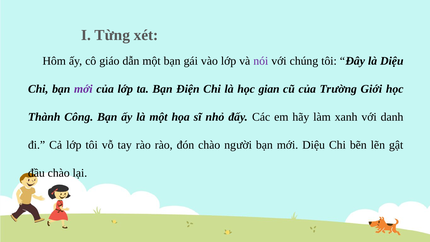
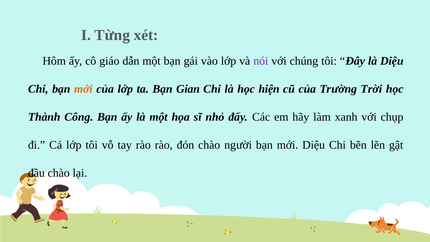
mới colour: purple -> orange (83, 89)
Điện: Điện -> Gian (188, 89)
gian: gian -> hiện (269, 89)
Giới: Giới -> Trời (371, 89)
danh: danh -> chụp (392, 117)
